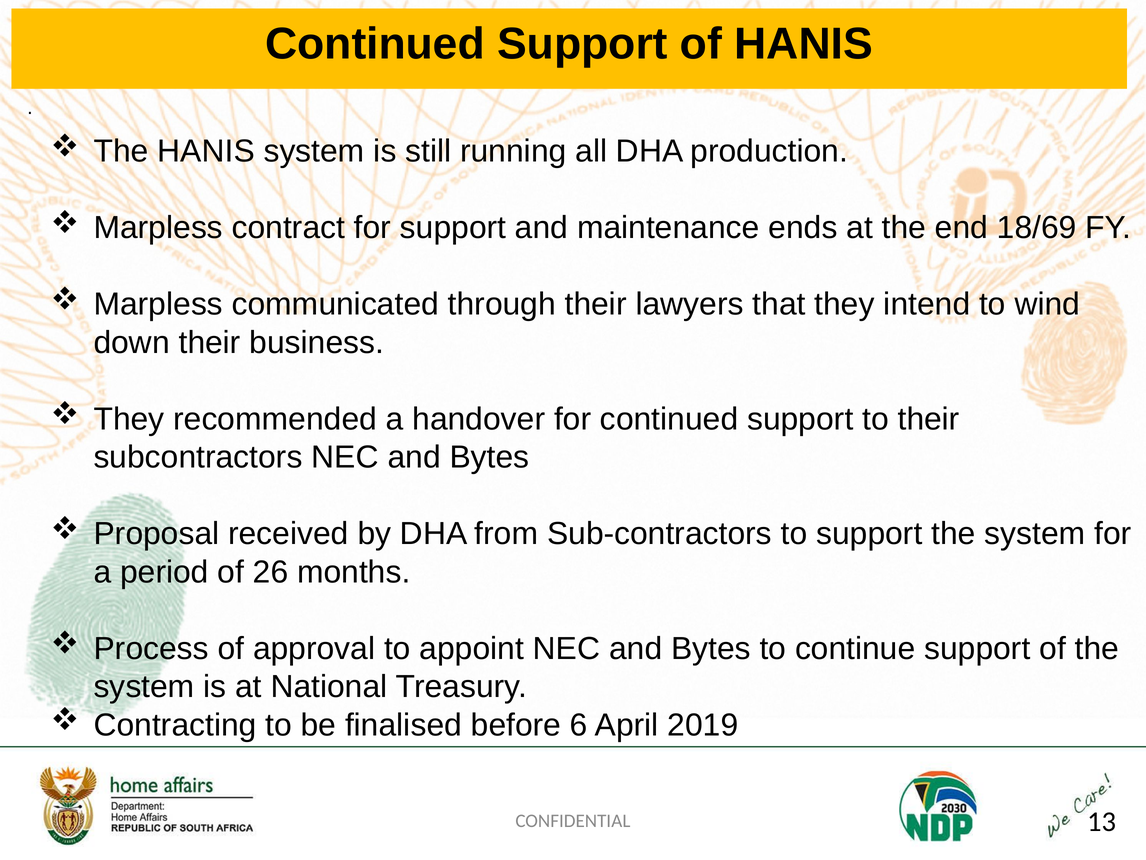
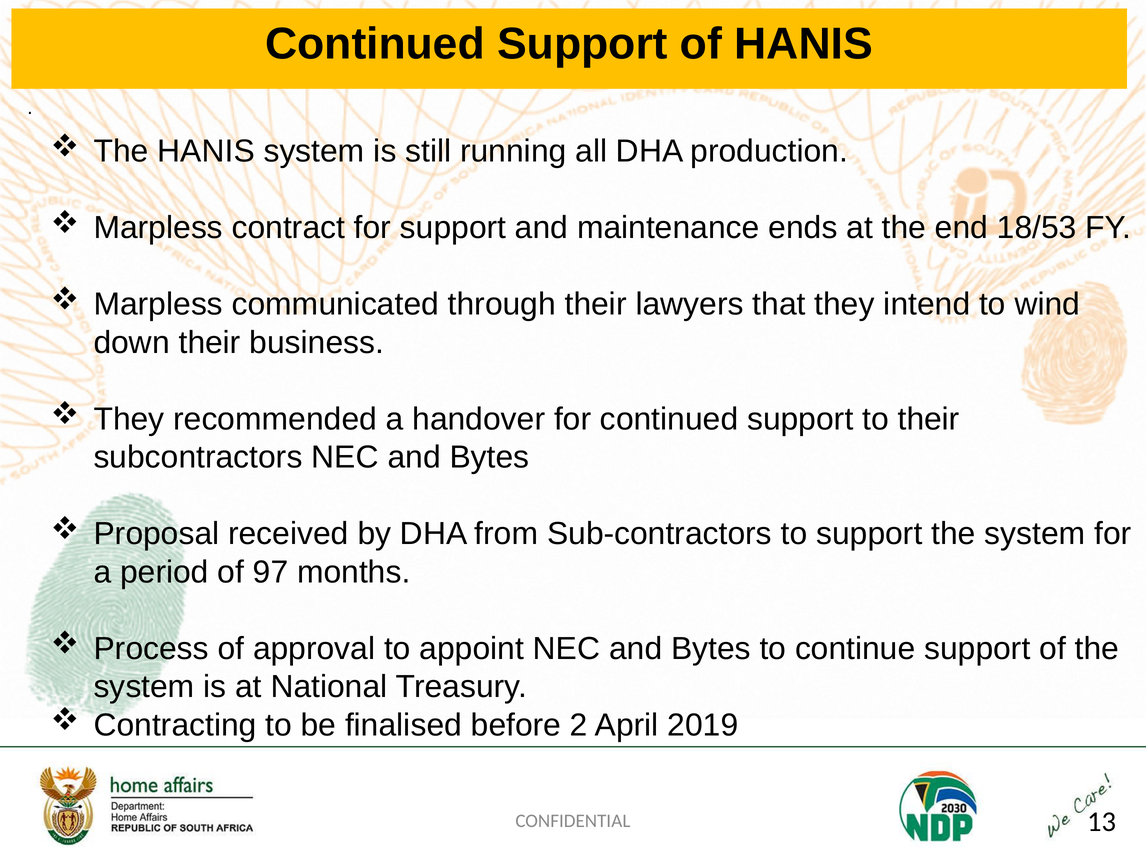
18/69: 18/69 -> 18/53 (1037, 228)
26: 26 -> 97 (271, 572)
6: 6 -> 2 (579, 725)
